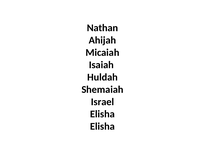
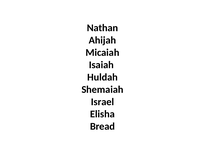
Elisha: Elisha -> Bread (102, 126)
